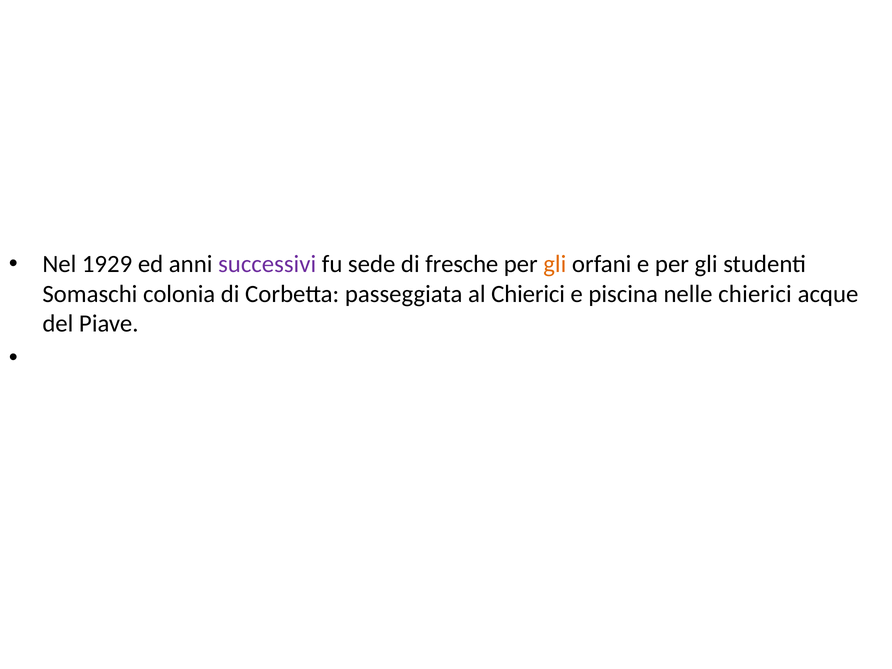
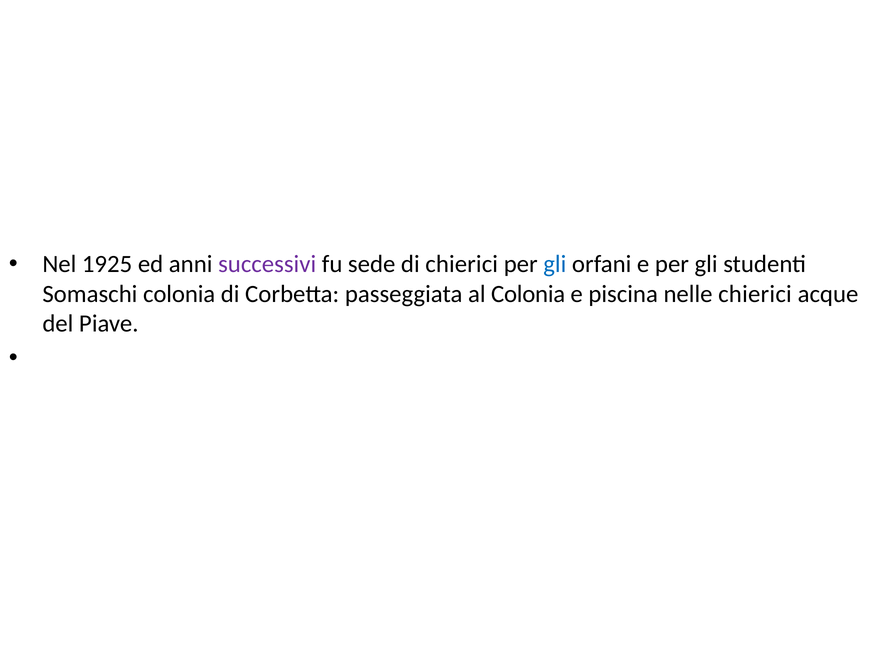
1929: 1929 -> 1925 (107, 264)
di fresche: fresche -> chierici (462, 264)
gli colour: orange -> blue (555, 264)
al Chierici: Chierici -> Colonia (528, 294)
